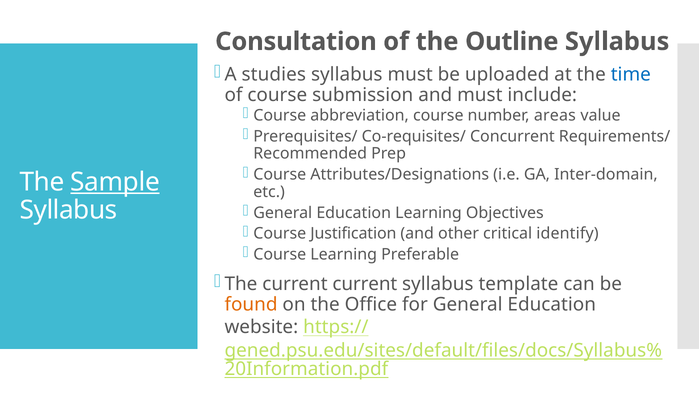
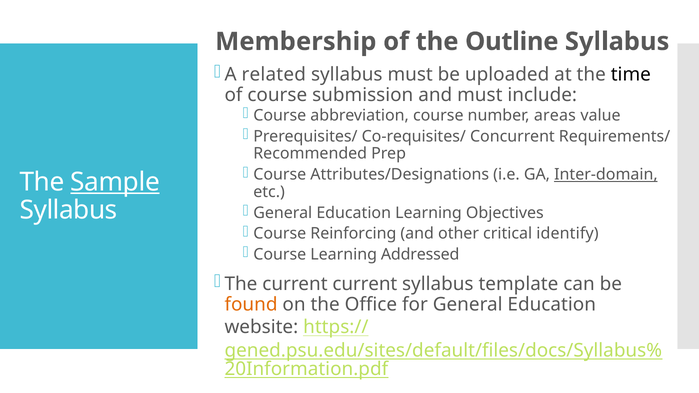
Consultation: Consultation -> Membership (296, 42)
studies: studies -> related (274, 74)
time colour: blue -> black (631, 74)
Inter-domain underline: none -> present (606, 175)
Justification: Justification -> Reinforcing (353, 234)
Preferable: Preferable -> Addressed (420, 255)
